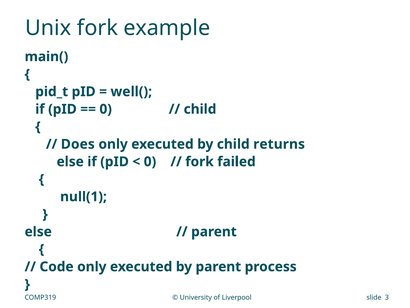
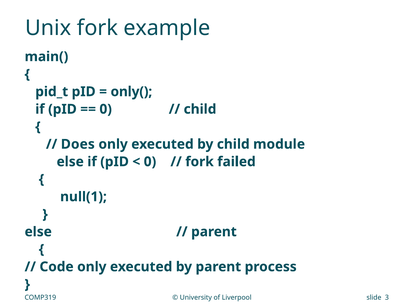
well(: well( -> only( (131, 92)
returns: returns -> module (279, 144)
